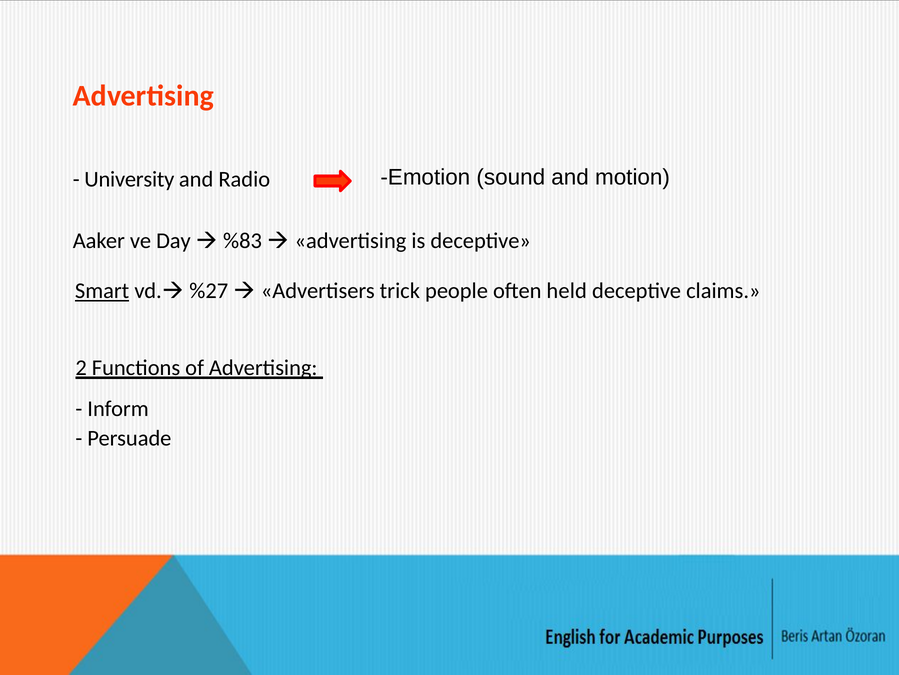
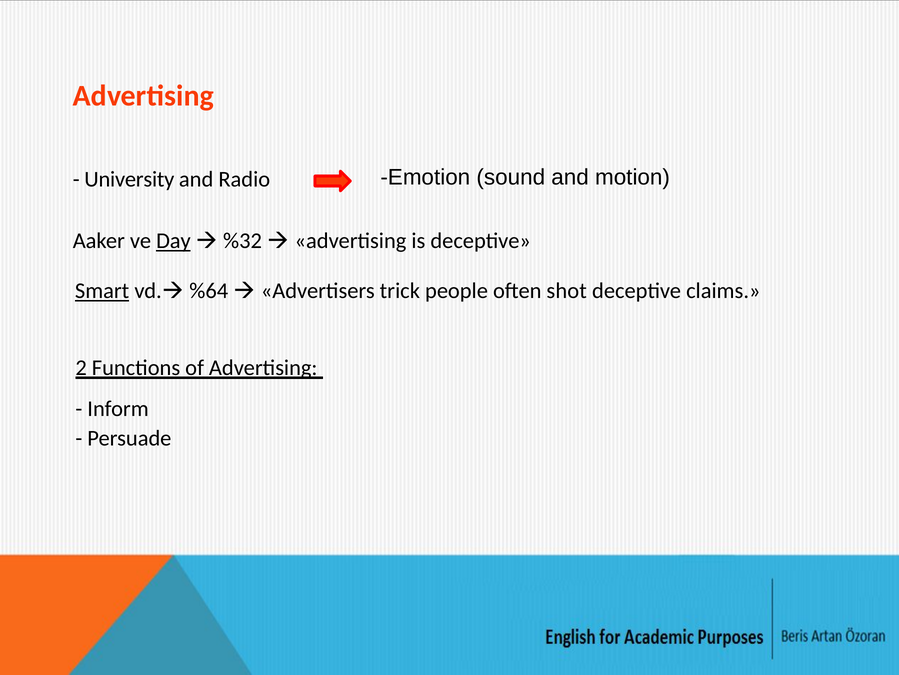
Day underline: none -> present (173, 241)
%83: %83 -> %32 (243, 241)
%27: %27 -> %64 (209, 291)
held: held -> shot (567, 291)
